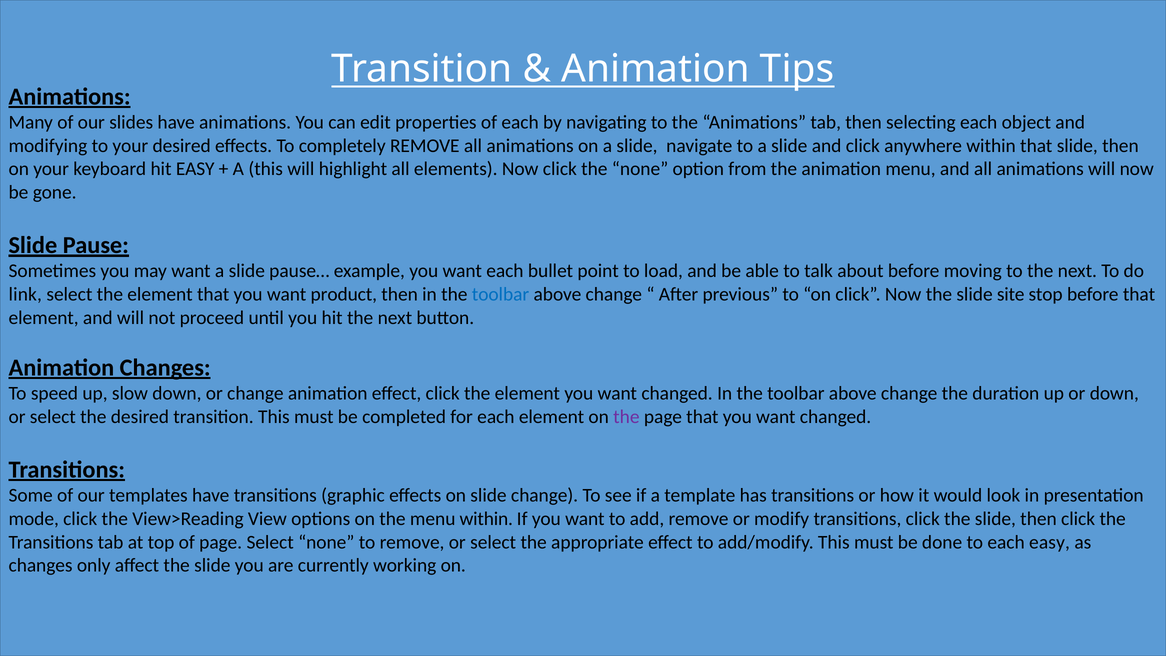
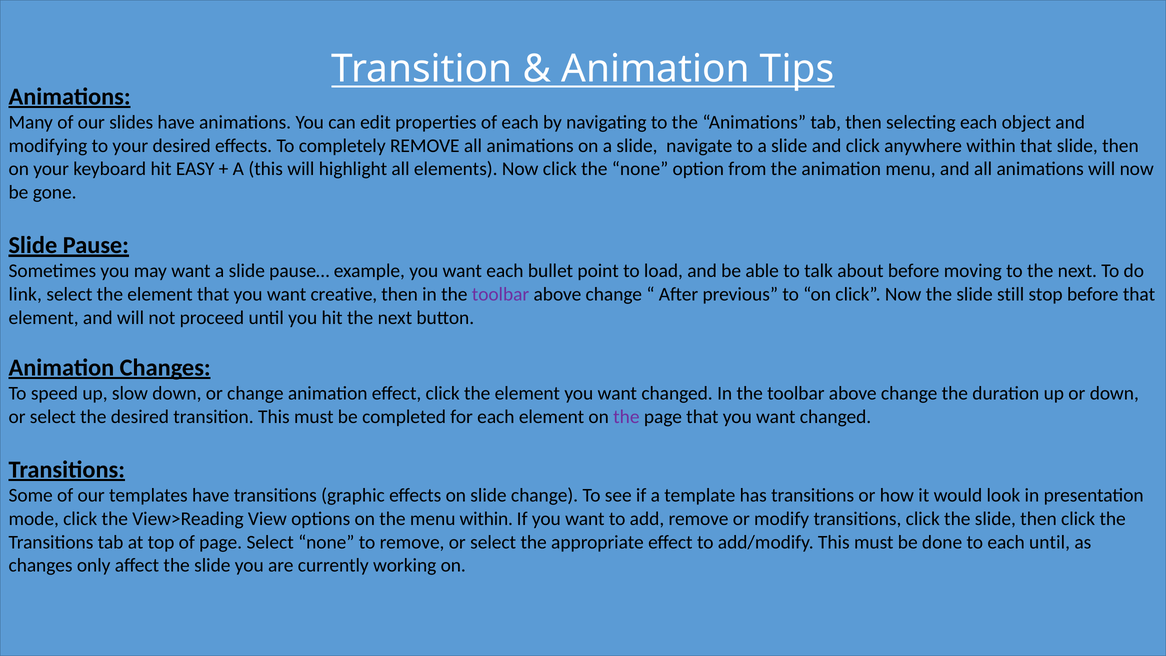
product: product -> creative (344, 294)
toolbar colour: blue -> purple (500, 294)
site: site -> still (1011, 294)
each easy: easy -> until (1050, 542)
